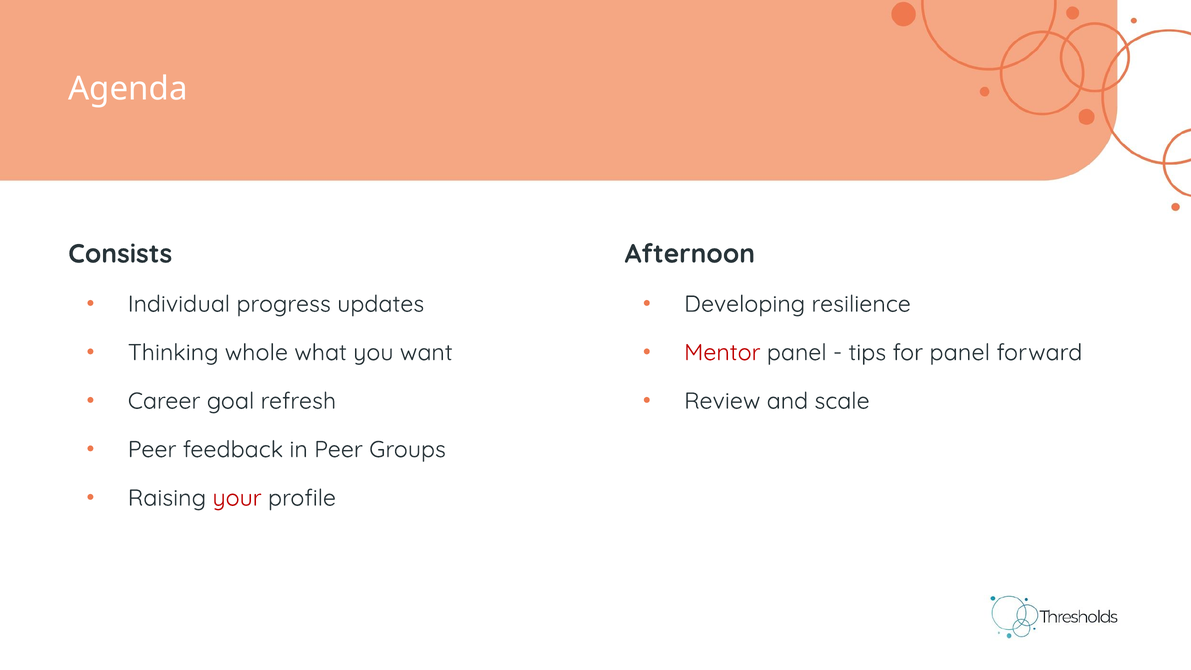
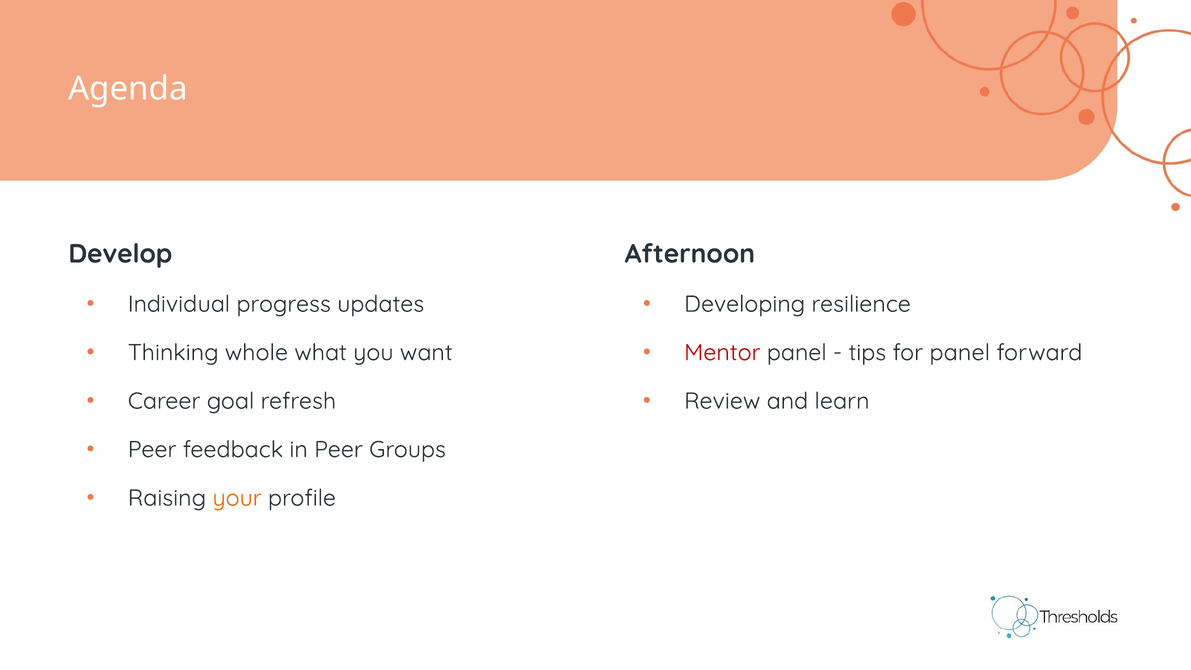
Consists: Consists -> Develop (120, 254)
scale: scale -> learn (842, 401)
your colour: red -> orange (237, 498)
